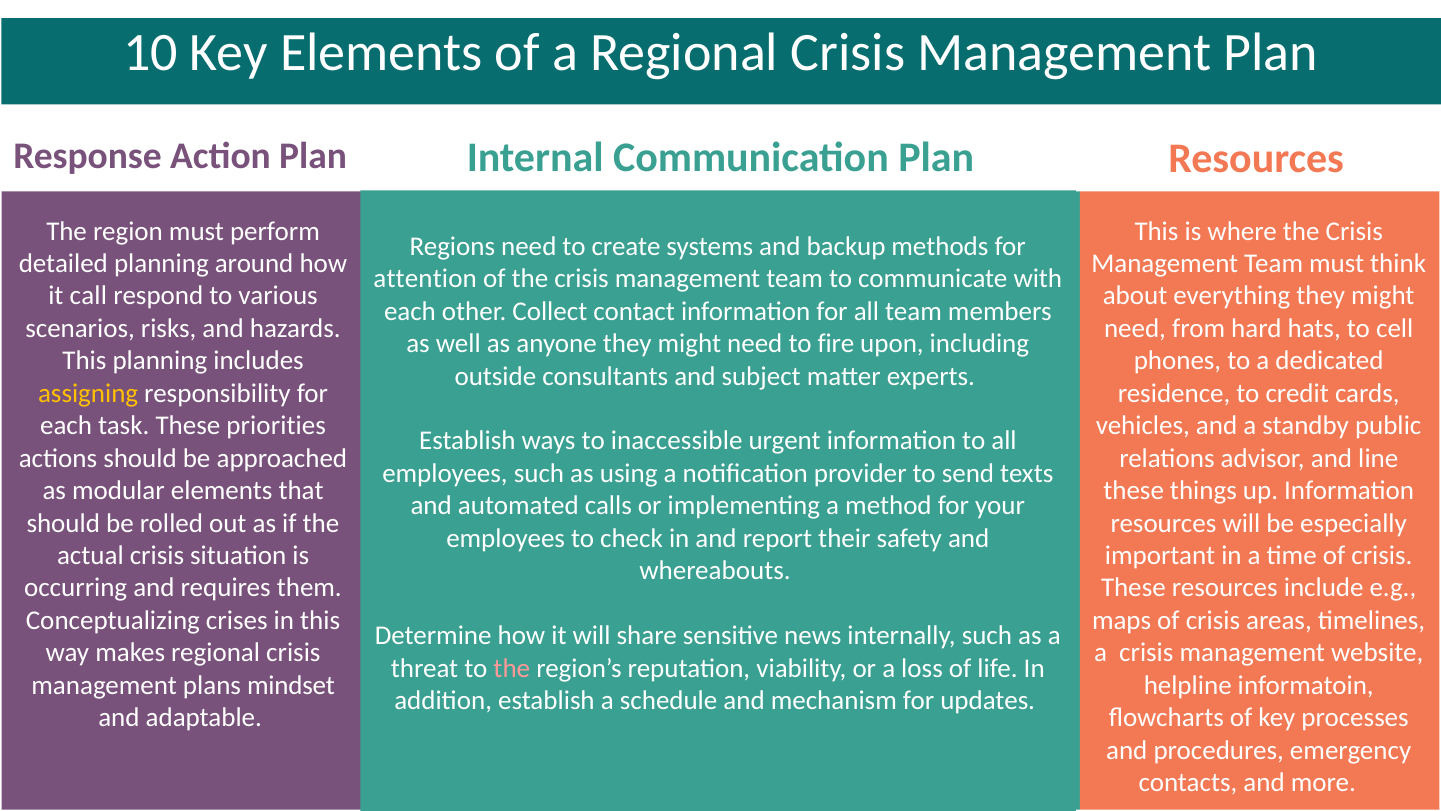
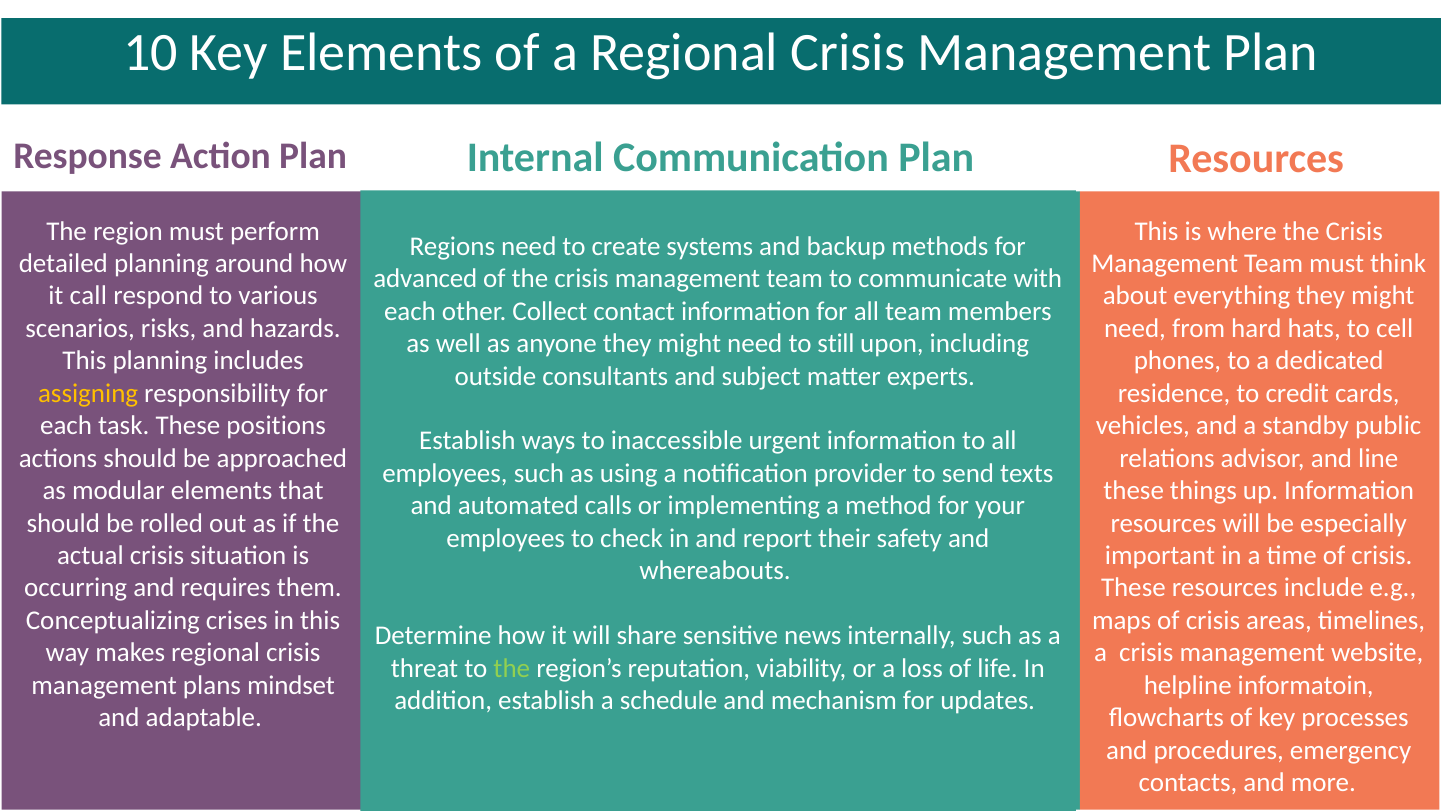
attention: attention -> advanced (425, 279)
fire: fire -> still (836, 344)
priorities: priorities -> positions (276, 426)
the colour: pink -> light green (512, 668)
